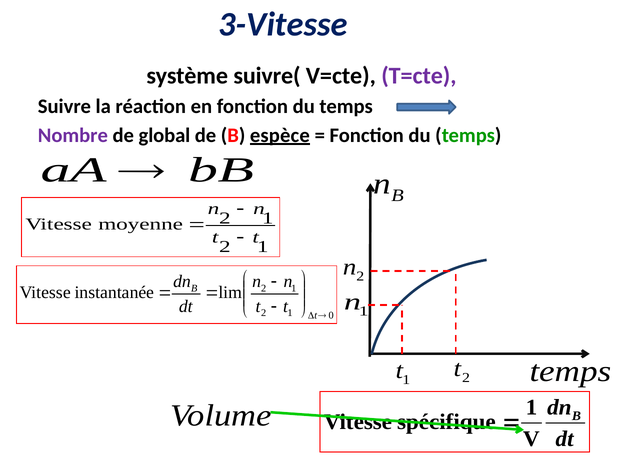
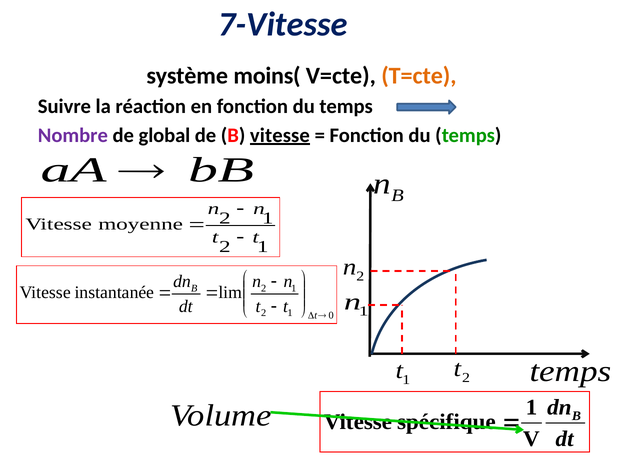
3-Vitesse: 3-Vitesse -> 7-Vitesse (283, 24)
suivre(: suivre( -> moins( (267, 76)
T=cte colour: purple -> orange (419, 76)
B espèce: espèce -> vitesse (280, 135)
